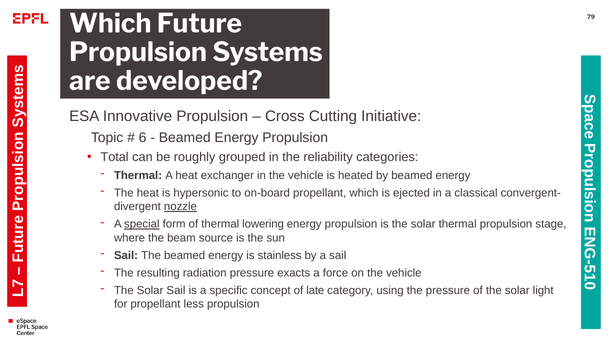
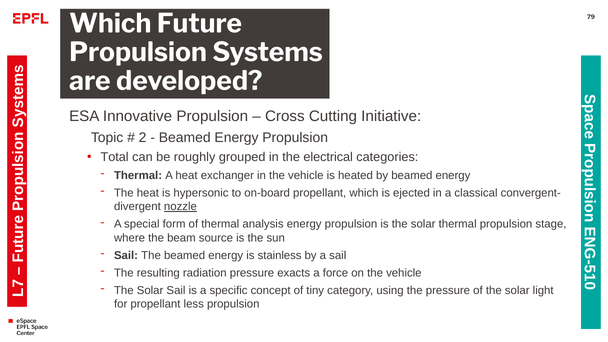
6: 6 -> 2 (143, 138)
reliability: reliability -> electrical (328, 157)
special underline: present -> none (142, 224)
lowering: lowering -> analysis (263, 224)
late: late -> tiny (315, 290)
